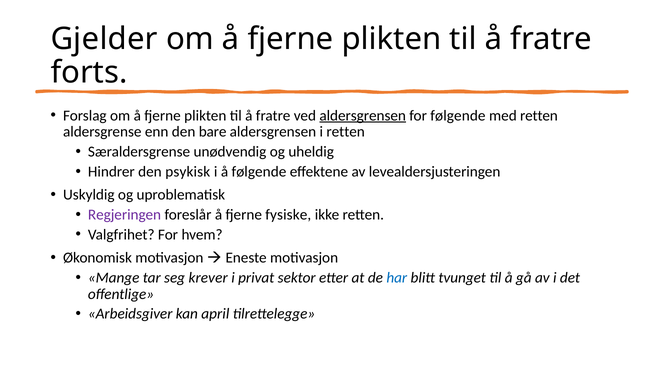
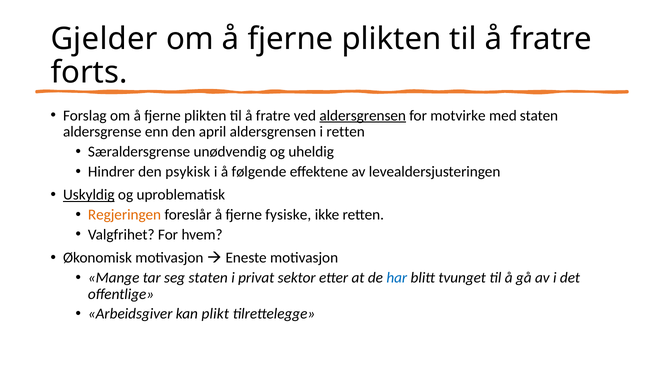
for følgende: følgende -> motvirke (458, 116)
med retten: retten -> staten (539, 116)
bare: bare -> april (213, 132)
Uskyldig underline: none -> present (89, 195)
Regjeringen colour: purple -> orange (125, 215)
seg krever: krever -> staten (208, 278)
april: april -> plikt (215, 314)
